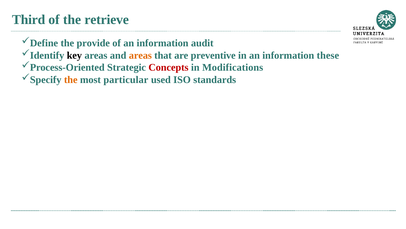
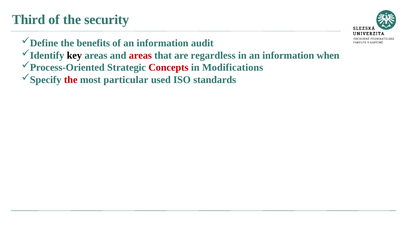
retrieve: retrieve -> security (107, 20)
provide: provide -> benefits (93, 43)
areas colour: orange -> red (140, 55)
preventive: preventive -> regardless (213, 55)
these: these -> when (328, 55)
the colour: orange -> red (71, 80)
